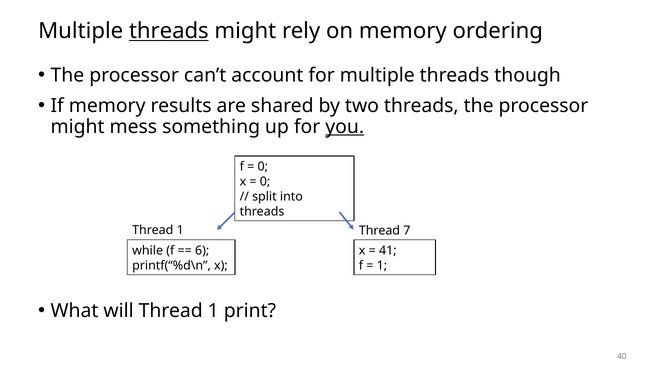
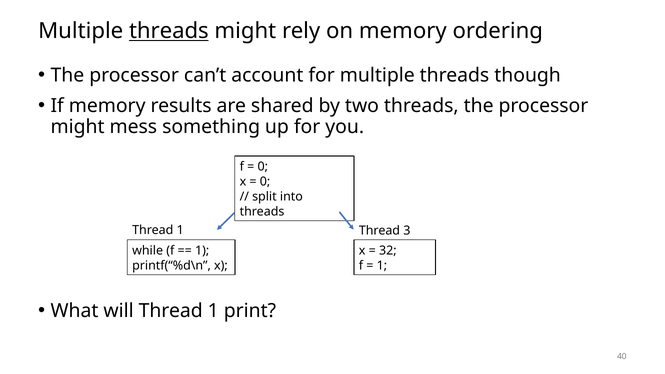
you underline: present -> none (345, 127)
7: 7 -> 3 (407, 231)
6: 6 -> 1 (202, 251)
41: 41 -> 32 (388, 251)
